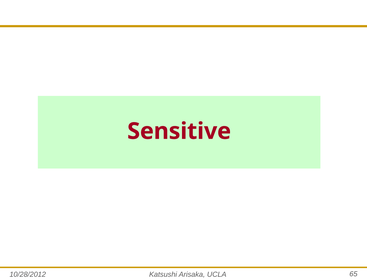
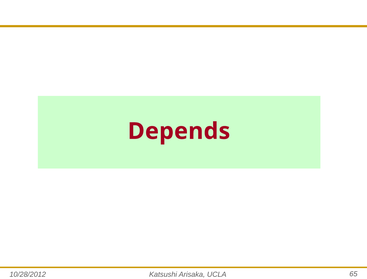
Sensitive: Sensitive -> Depends (179, 132)
